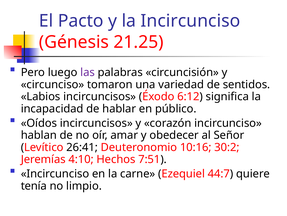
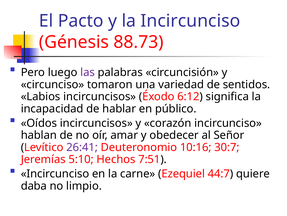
21.25: 21.25 -> 88.73 (139, 42)
26:41 colour: black -> purple (82, 147)
30:2: 30:2 -> 30:7 (227, 147)
4:10: 4:10 -> 5:10 (81, 159)
tenía: tenía -> daba (34, 185)
